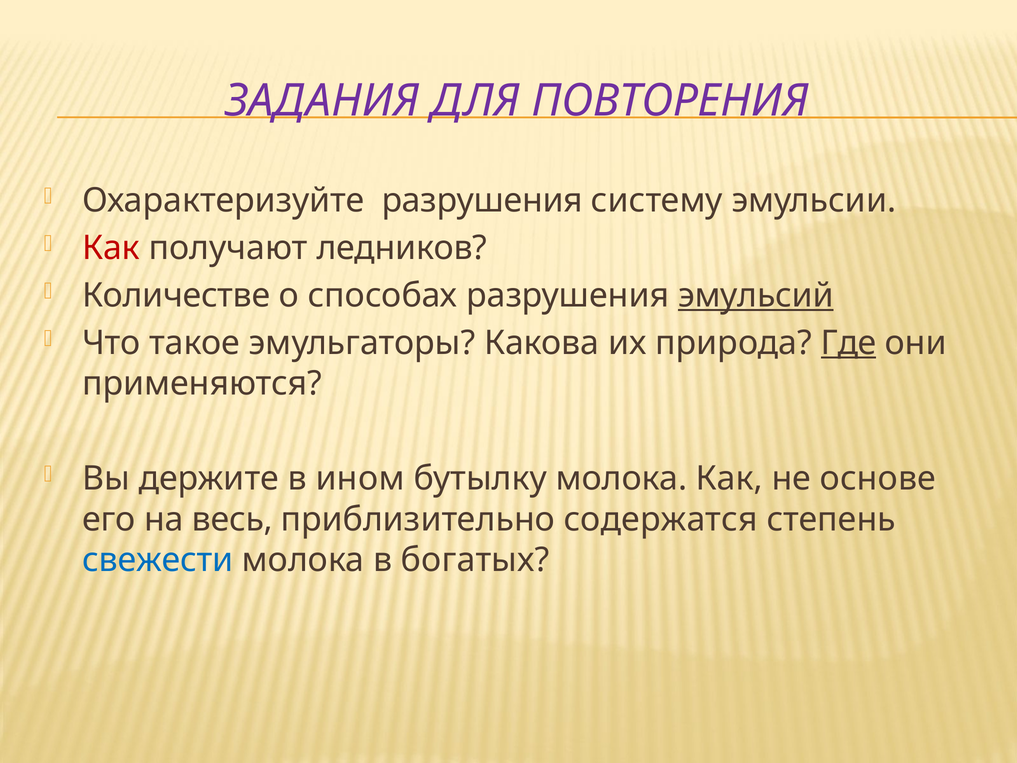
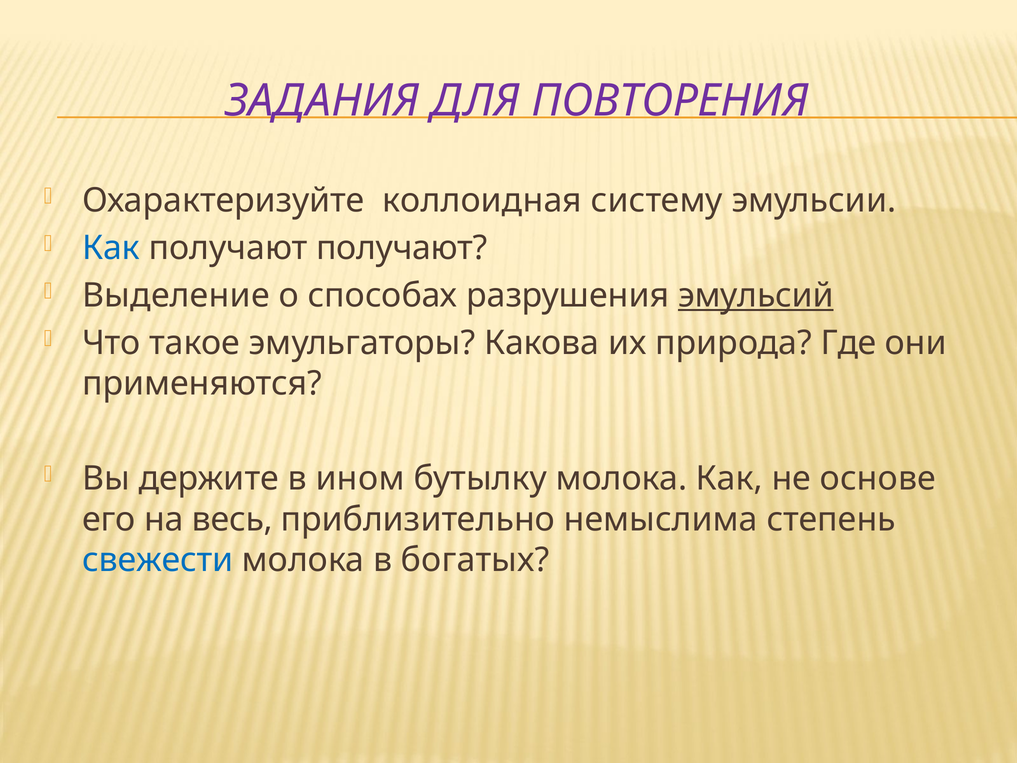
Охарактеризуйте разрушения: разрушения -> коллоидная (482, 201)
Как colour: red -> blue (111, 248)
получают ледников: ледников -> получают (402, 248)
Количестве: Количестве -> Выделение (176, 295)
Где underline: present -> none (849, 343)
содержатся: содержатся -> немыслима (661, 519)
